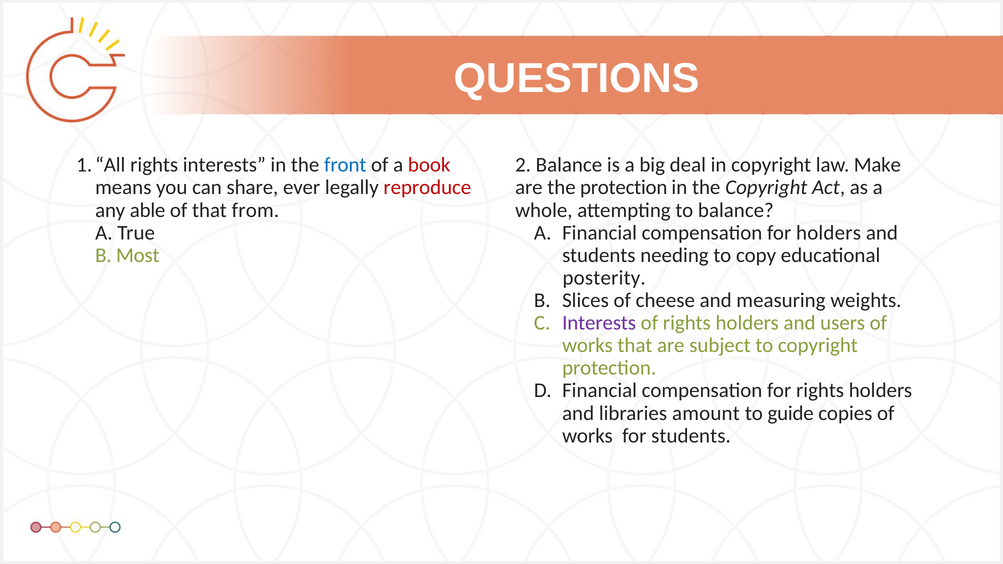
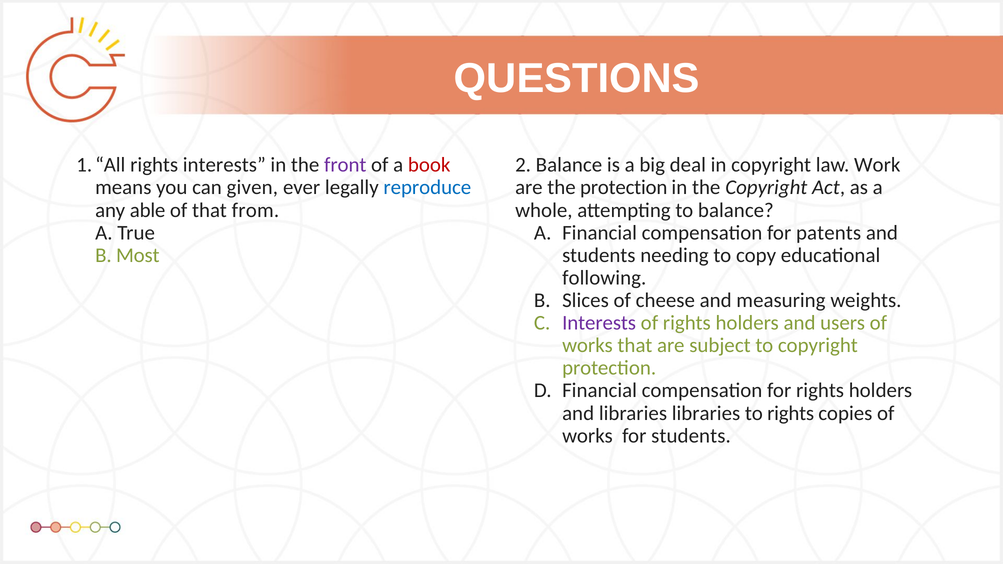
front colour: blue -> purple (345, 165)
Make: Make -> Work (877, 165)
share: share -> given (252, 188)
reproduce colour: red -> blue (427, 188)
for holders: holders -> patents (829, 233)
posterity: posterity -> following (604, 278)
libraries amount: amount -> libraries (706, 413)
to guide: guide -> rights (791, 413)
